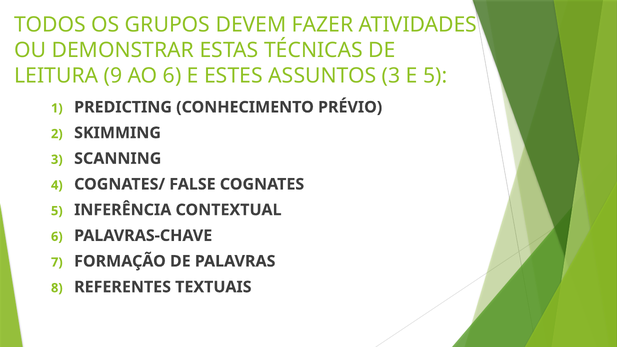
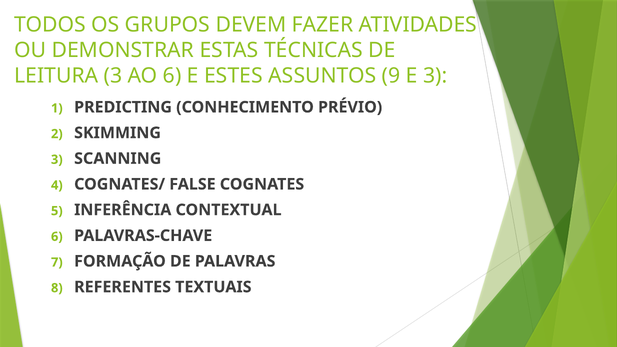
LEITURA 9: 9 -> 3 (113, 76)
ASSUNTOS 3: 3 -> 9 (391, 76)
E 5: 5 -> 3 (435, 76)
